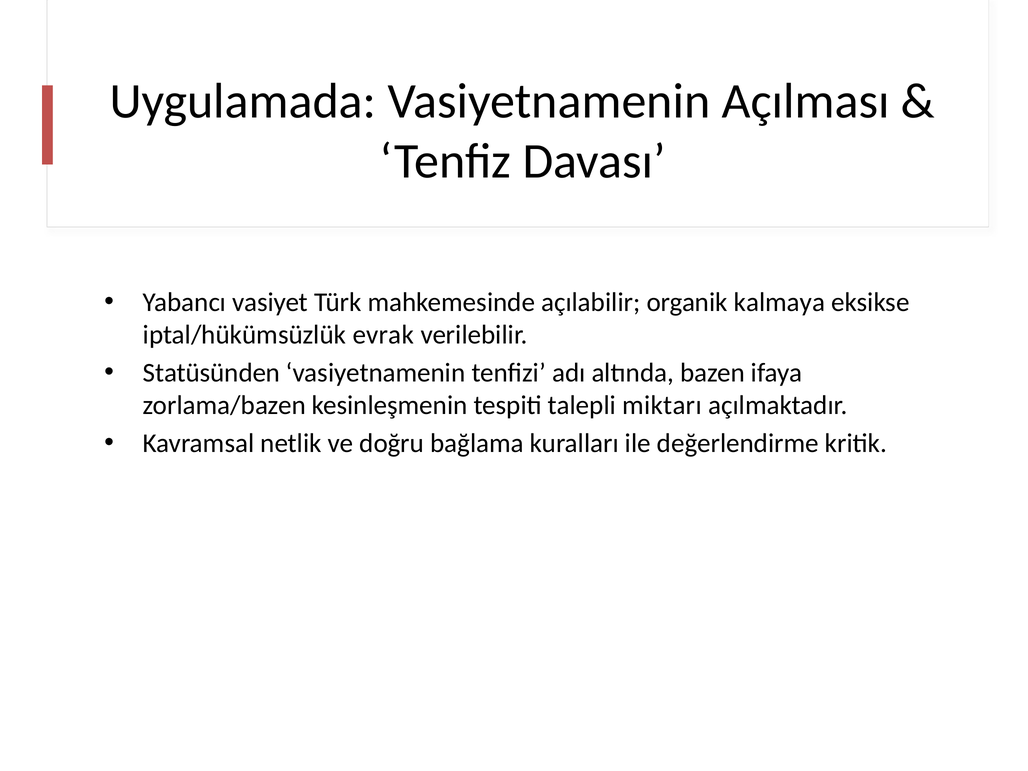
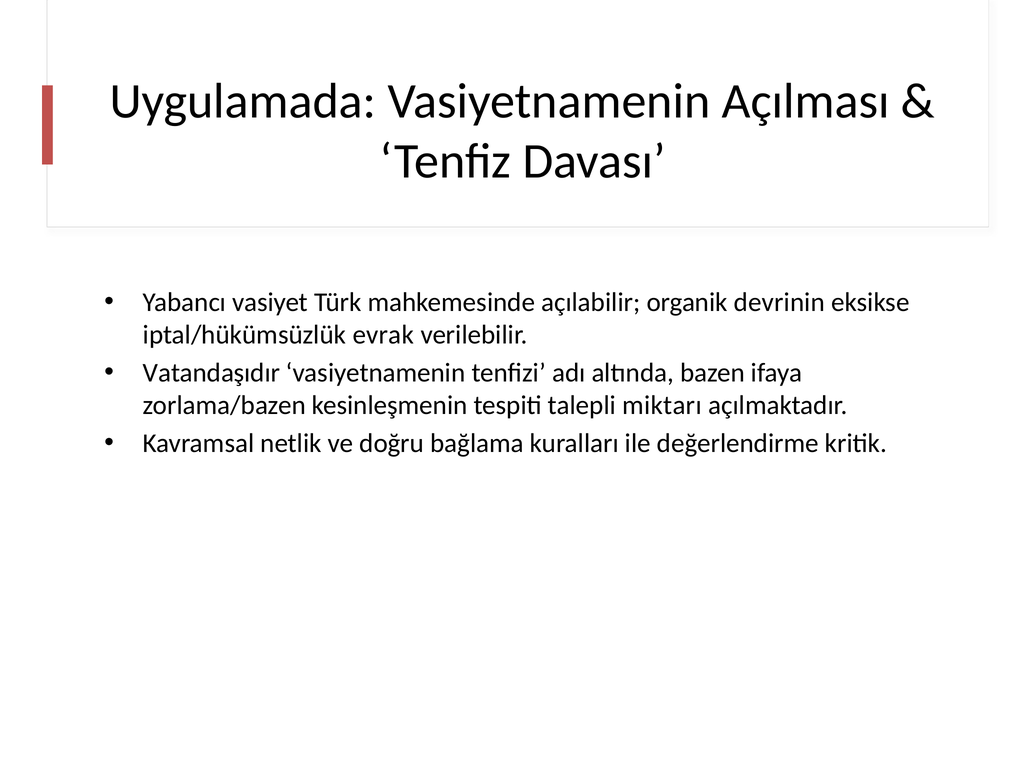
kalmaya: kalmaya -> devrinin (779, 302)
Statüsünden: Statüsünden -> Vatandaşıdır (212, 373)
